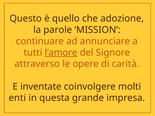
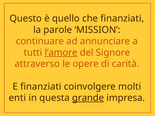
che adozione: adozione -> finanziati (122, 19)
E inventate: inventate -> finanziati (41, 87)
grande underline: none -> present (88, 98)
